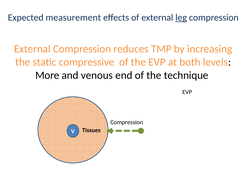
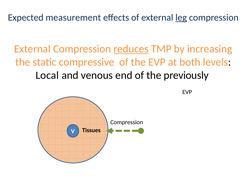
reduces underline: none -> present (131, 49)
More: More -> Local (47, 75)
technique: technique -> previously (186, 75)
